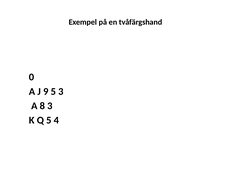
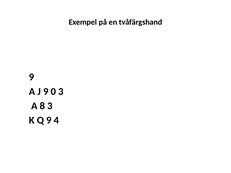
0: 0 -> 9 (32, 77)
9 5: 5 -> 0 (53, 92)
Q 5: 5 -> 9 (49, 120)
